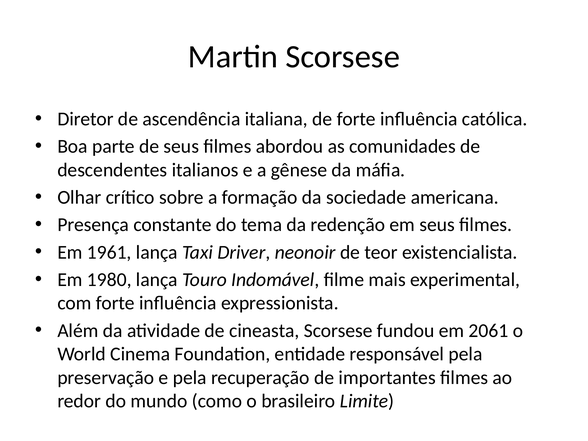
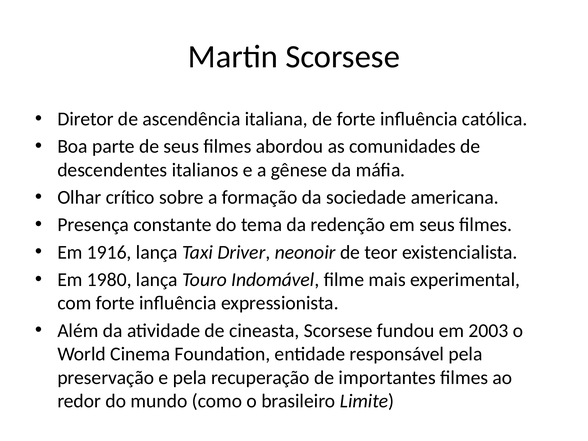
1961: 1961 -> 1916 (109, 252)
2061: 2061 -> 2003 (489, 331)
